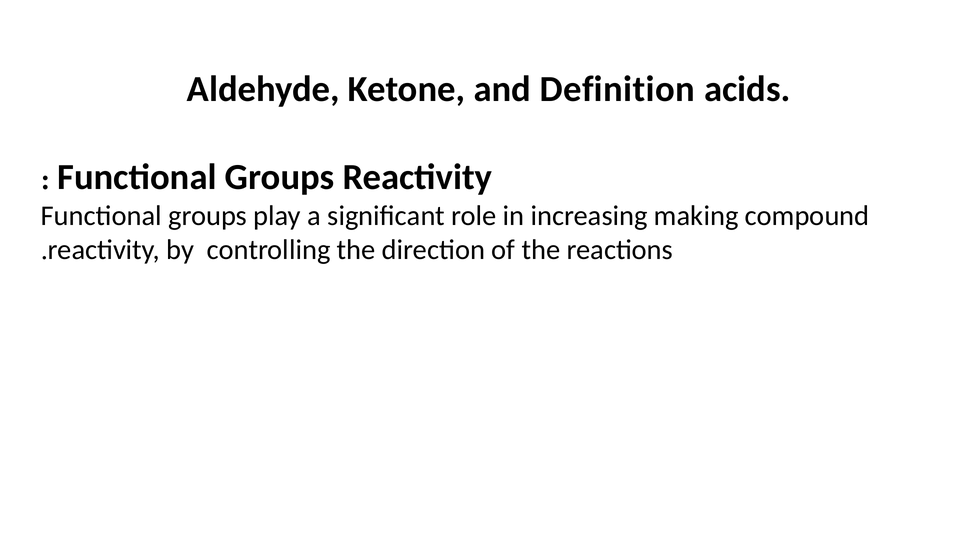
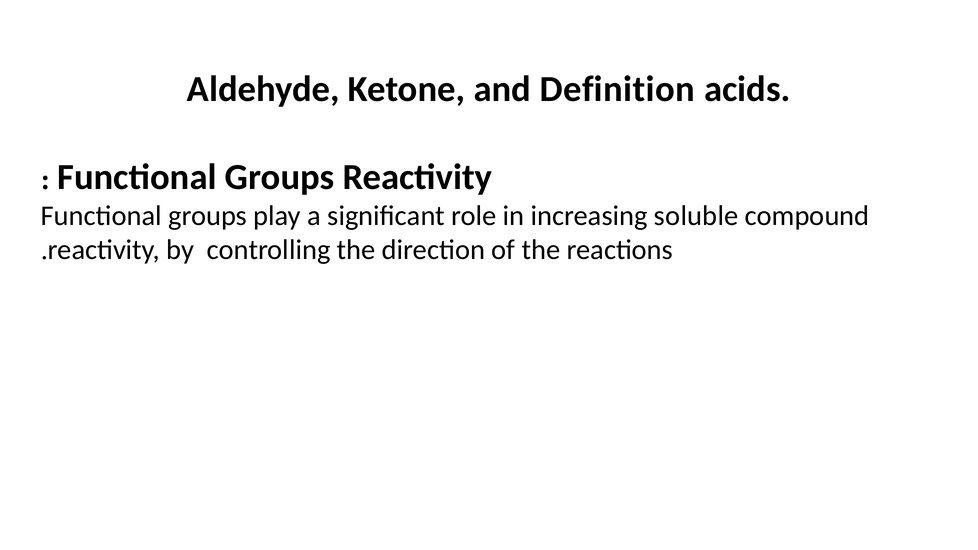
making: making -> soluble (696, 216)
